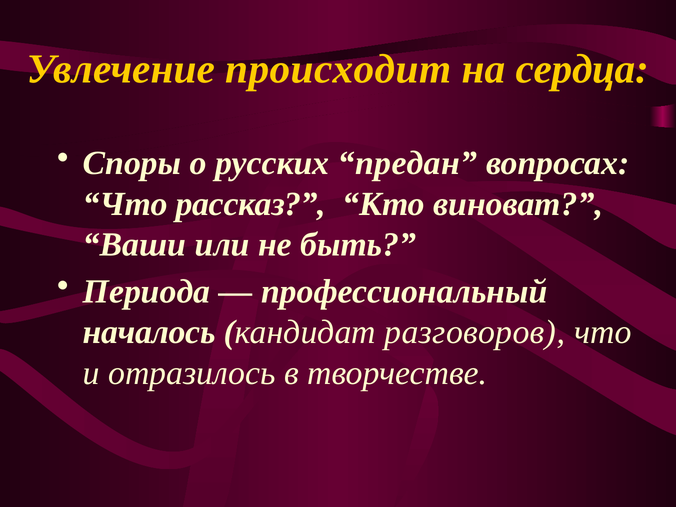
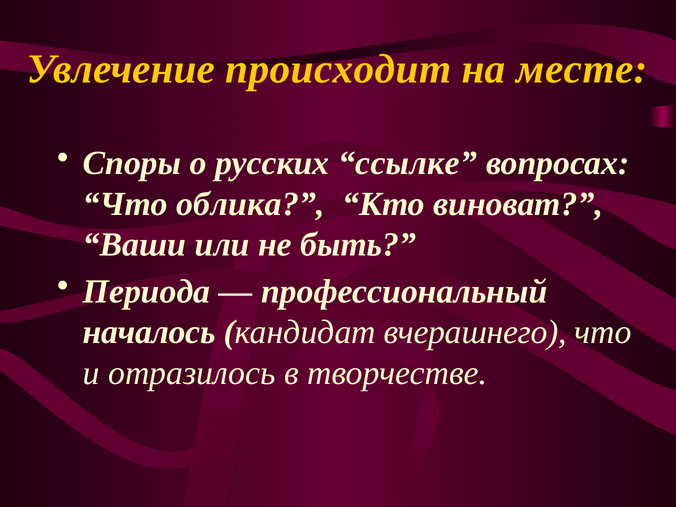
сердца: сердца -> месте (582, 69)
предан: предан -> ссылке (408, 163)
рассказ: рассказ -> облика (251, 204)
разговоров: разговоров -> вчерашнего (475, 332)
